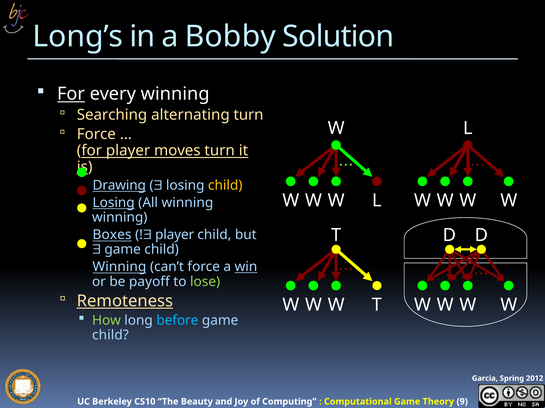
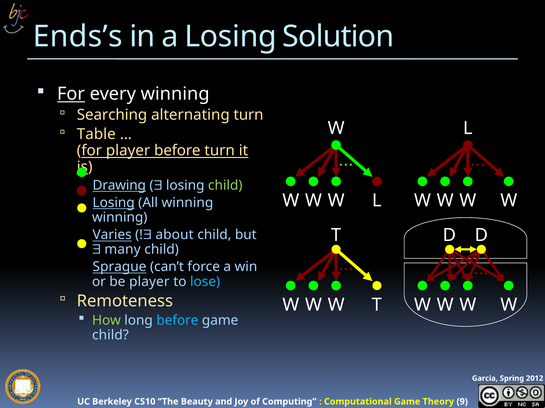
Long’s: Long’s -> Ends’s (78, 37)
a Bobby: Bobby -> Losing (231, 37)
Force: Force -> Table (96, 135)
player moves: moves -> before (177, 151)
child colour: yellow -> light green (225, 186)
Boxes: Boxes -> Varies (112, 235)
player: player -> about (175, 235)
game: game -> many (123, 250)
Winning: Winning -> Sprague (119, 267)
win underline: present -> none (246, 267)
be payoff: payoff -> player (149, 282)
lose colour: light green -> light blue (205, 282)
Remoteness underline: present -> none (125, 302)
